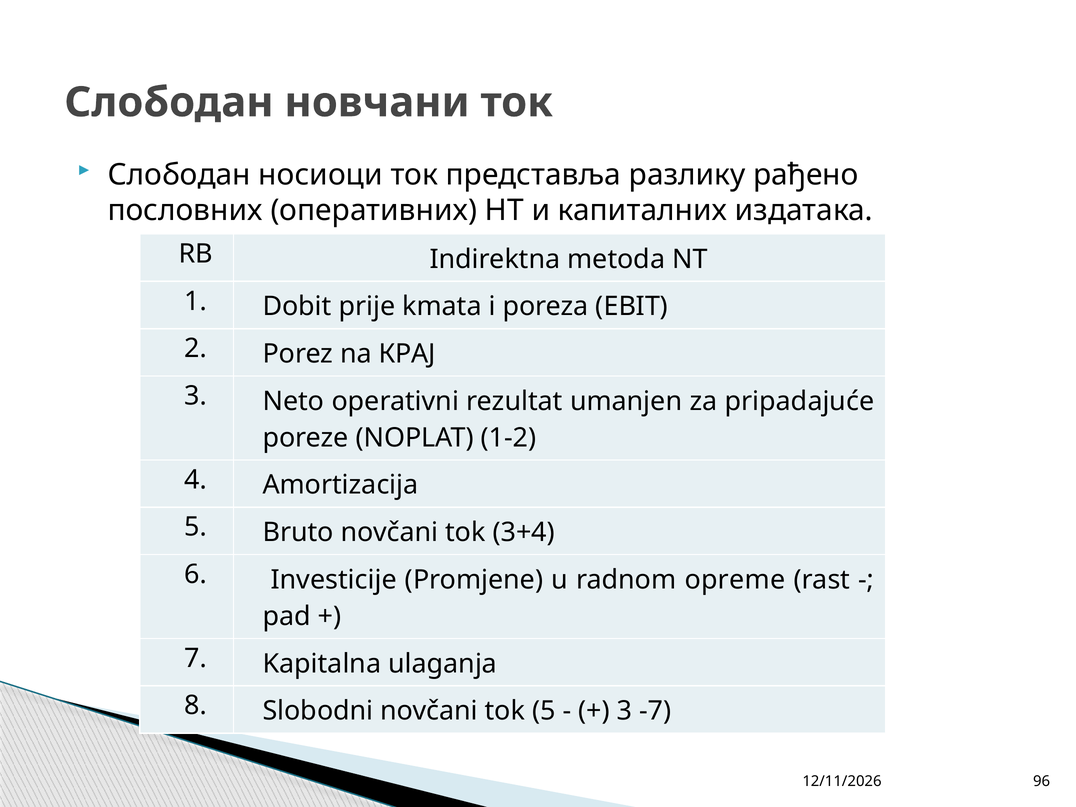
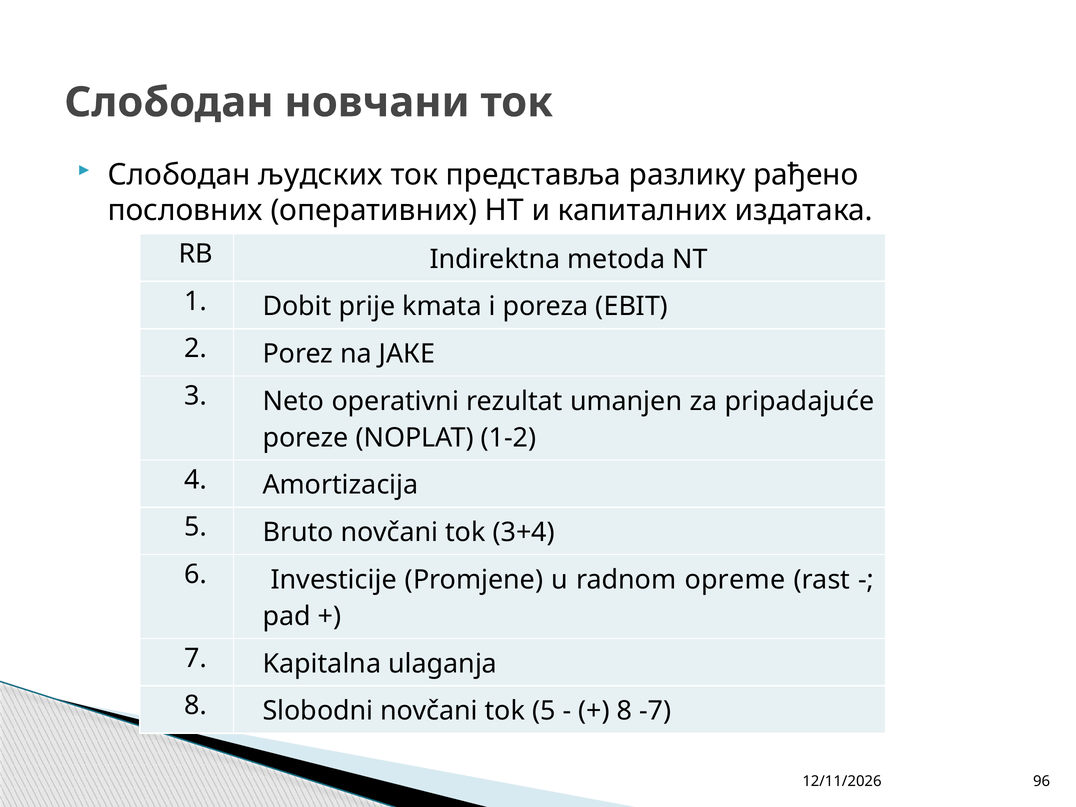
носиоци: носиоци -> људских (321, 175)
КРАЈ: КРАЈ -> ЈАКЕ (407, 354)
3: 3 -> 8 (624, 711)
